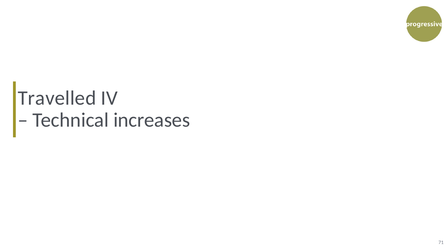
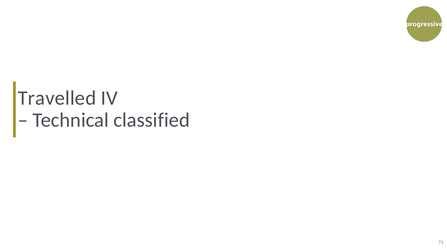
increases: increases -> classified (152, 120)
